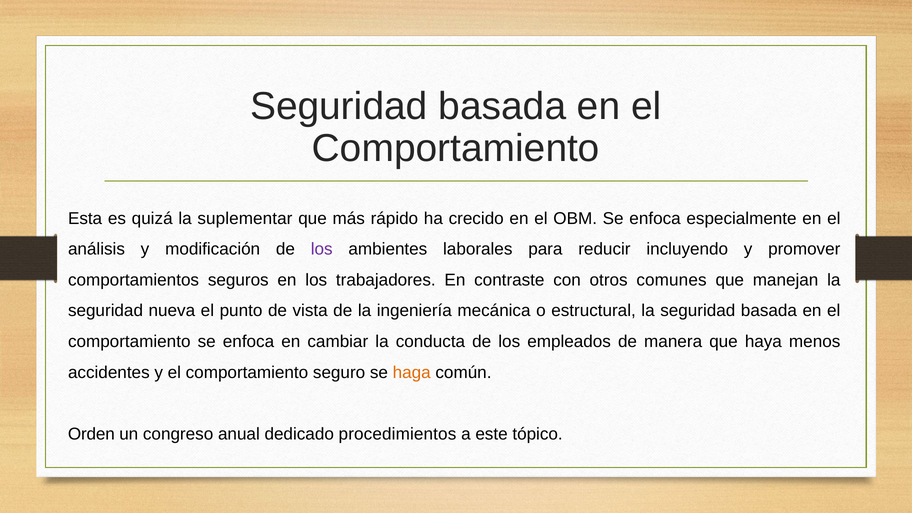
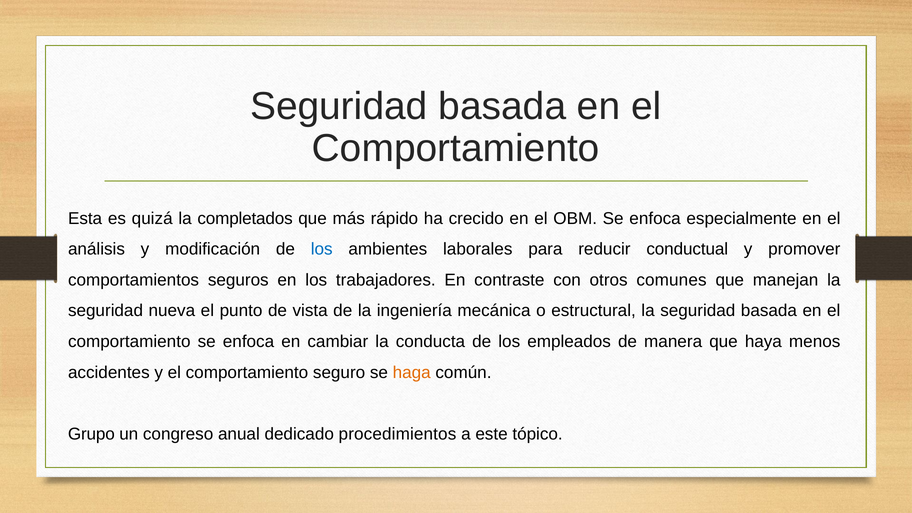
suplementar: suplementar -> completados (245, 218)
los colour: purple -> blue (322, 249)
incluyendo: incluyendo -> conductual (687, 249)
Orden: Orden -> Grupo (91, 434)
